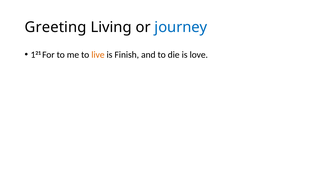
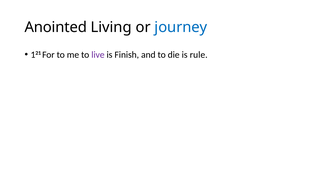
Greeting: Greeting -> Anointed (56, 27)
live colour: orange -> purple (98, 55)
love: love -> rule (199, 55)
